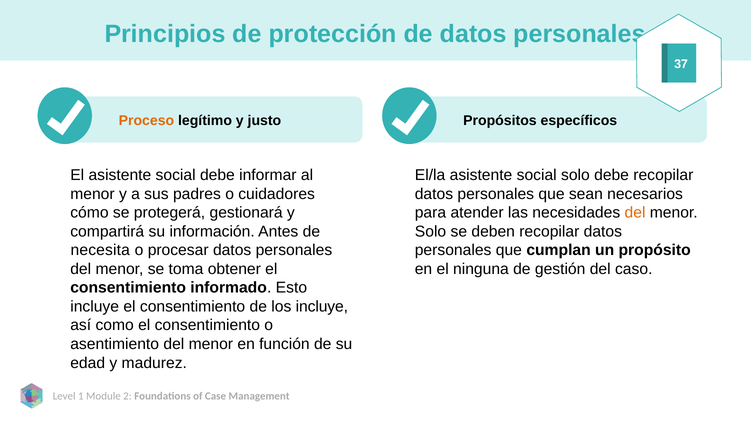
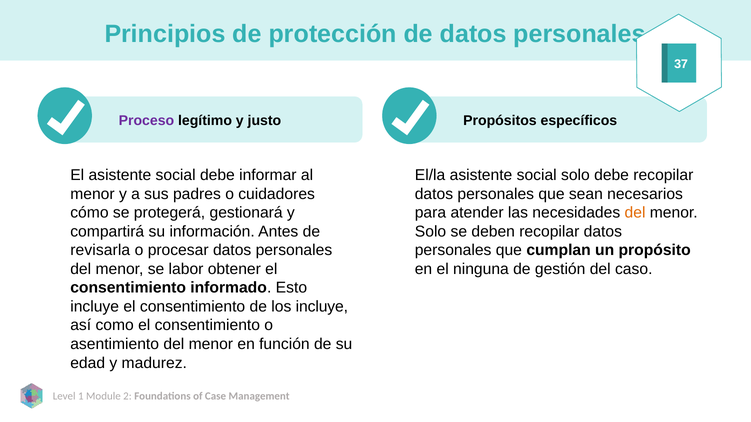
Proceso colour: orange -> purple (146, 121)
necesita: necesita -> revisarla (100, 251)
toma: toma -> labor (186, 269)
